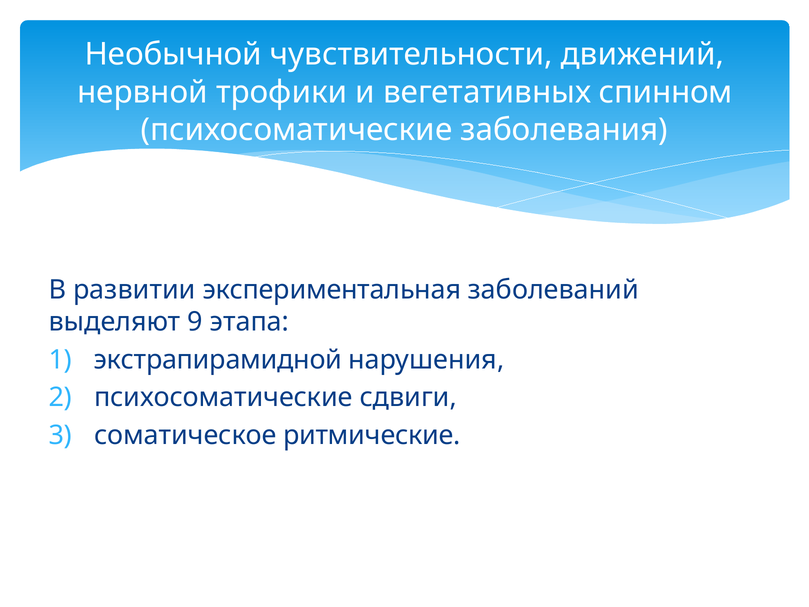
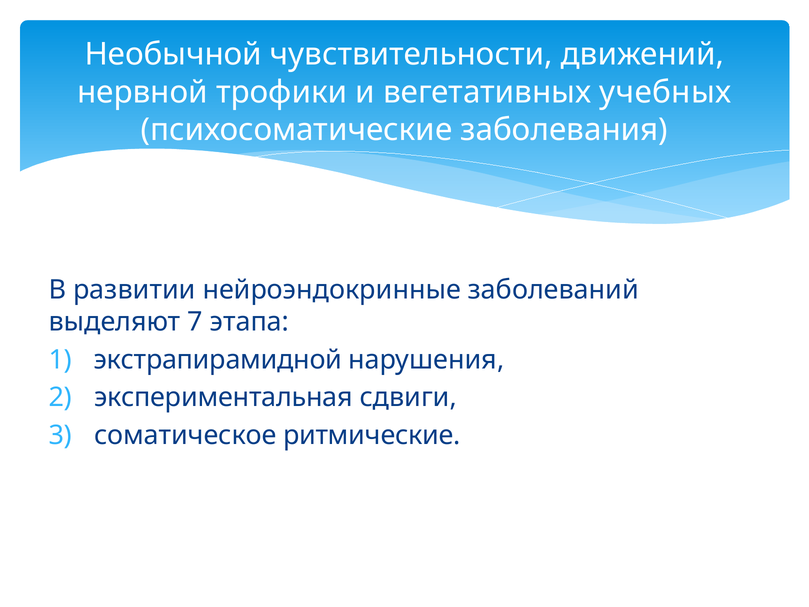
спинном: спинном -> учебных (665, 92)
экспериментальная: экспериментальная -> нейроэндокринные (332, 290)
9: 9 -> 7 (195, 322)
психосоматические: психосоматические -> экспериментальная (223, 397)
